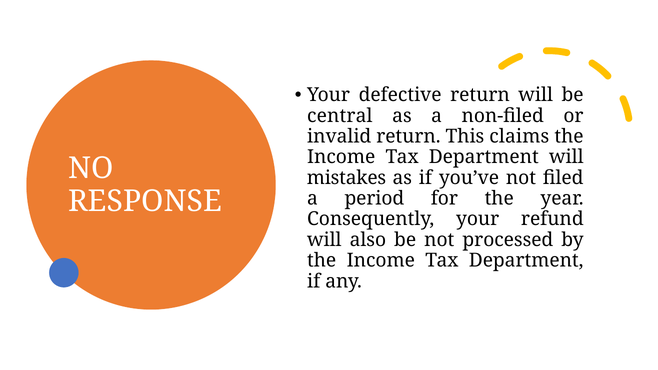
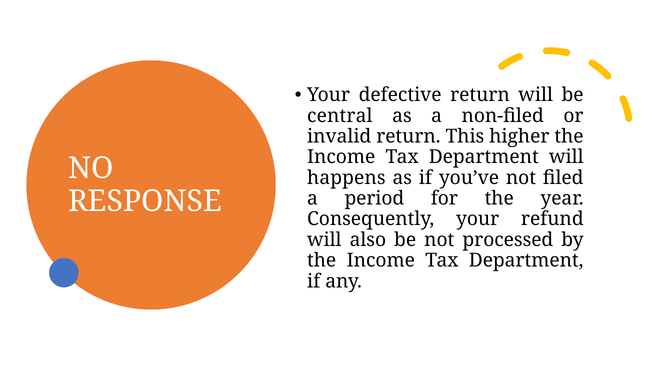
claims: claims -> higher (519, 136)
mistakes: mistakes -> happens (346, 178)
